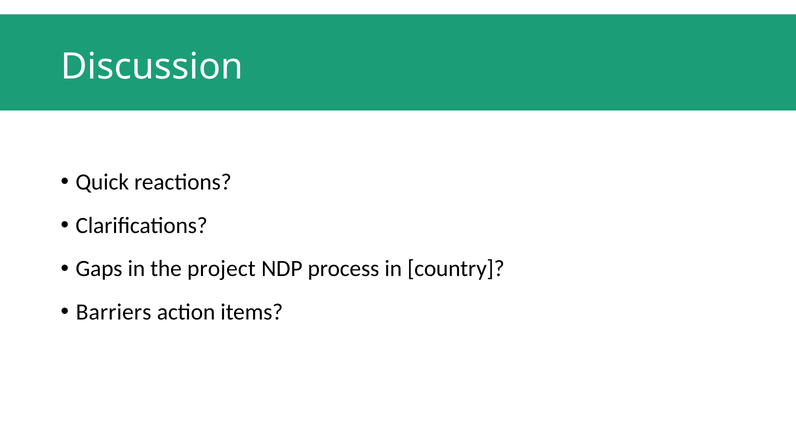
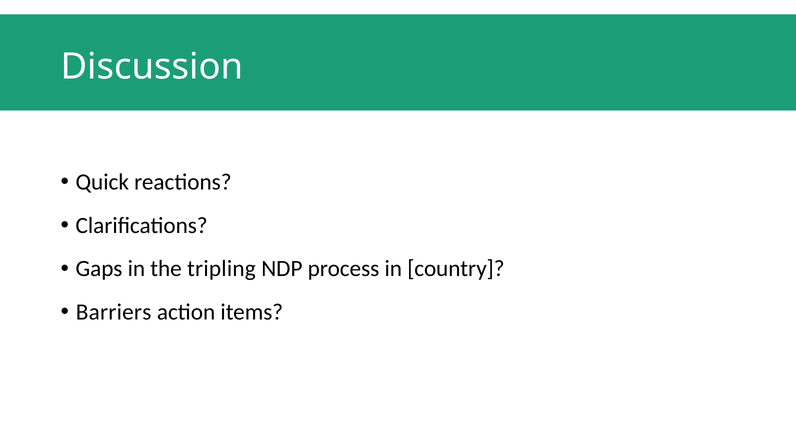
project: project -> tripling (221, 269)
